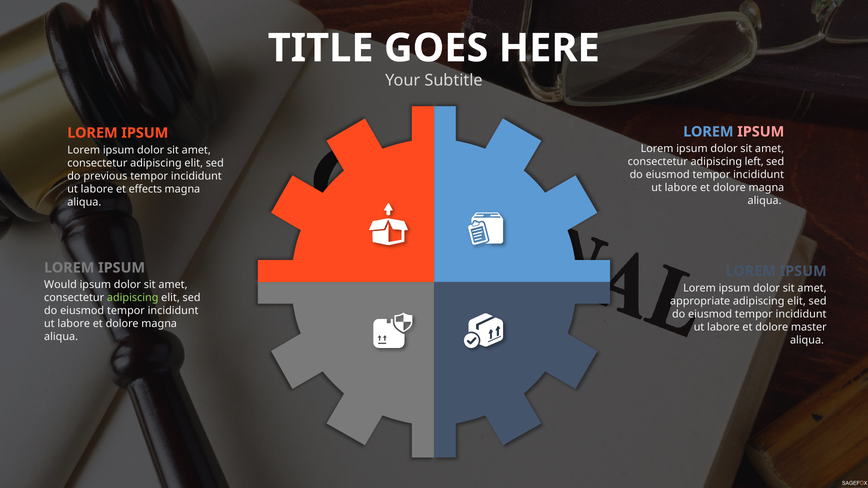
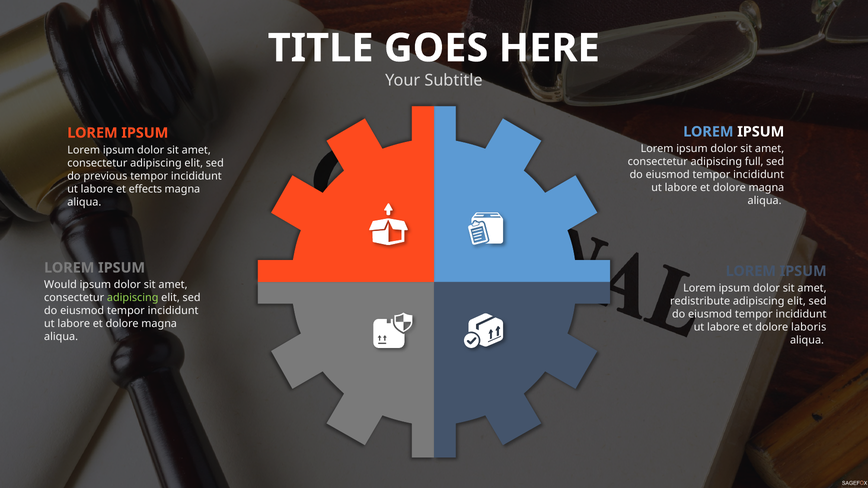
IPSUM colour: pink -> white (761, 132)
left: left -> full (754, 162)
appropriate: appropriate -> redistribute (700, 301)
master: master -> laboris (809, 327)
